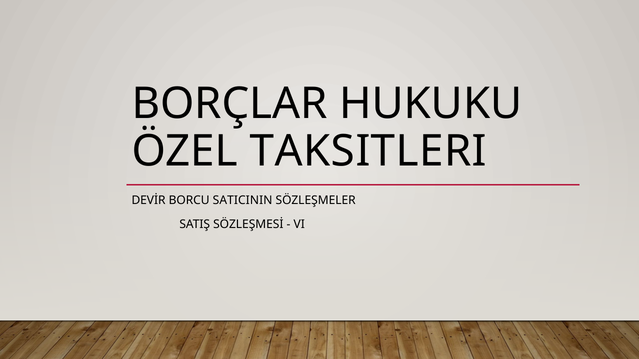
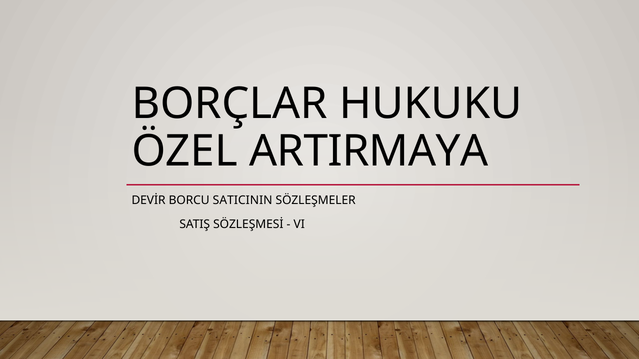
TAKSITLERI: TAKSITLERI -> ARTIRMAYA (369, 151)
